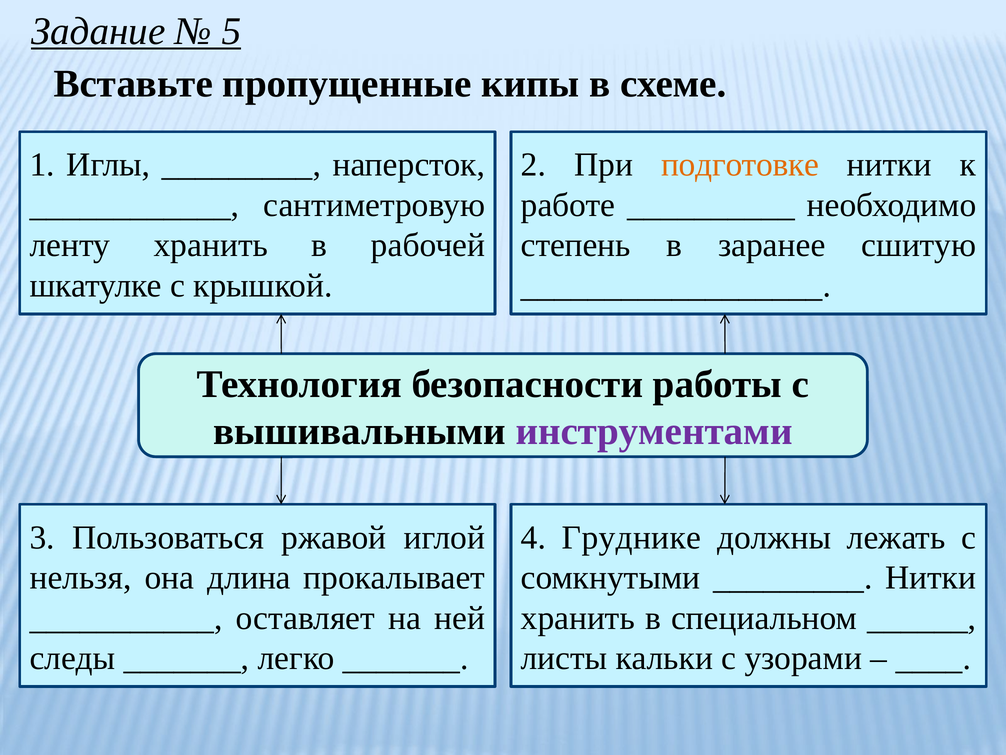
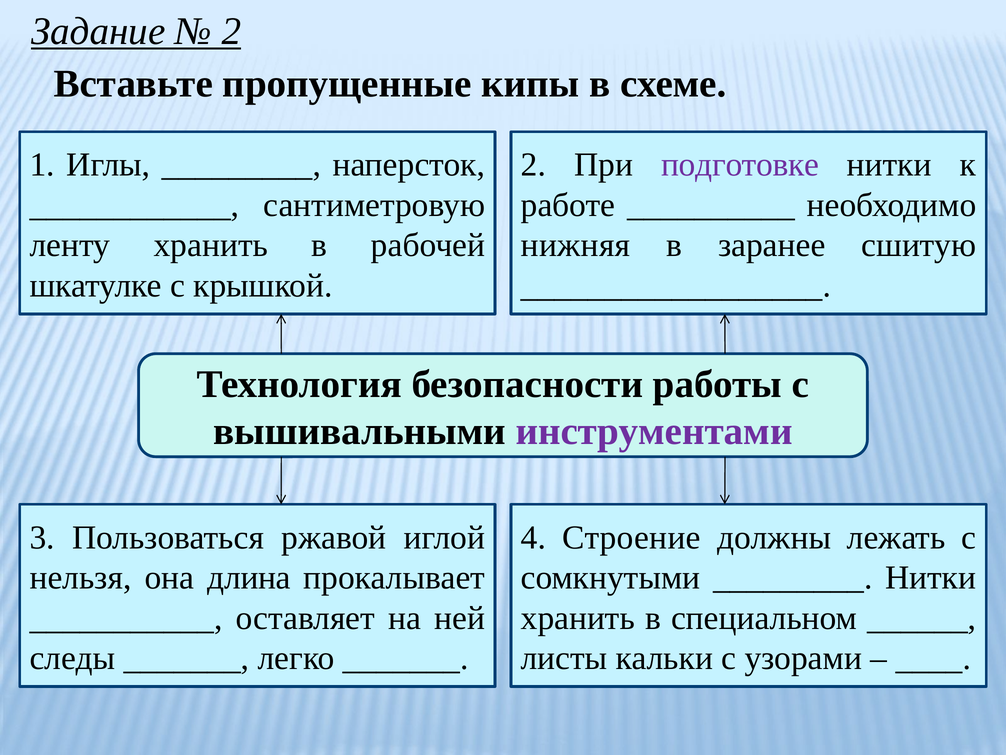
5: 5 -> 2 (231, 31)
подготовке colour: orange -> purple (740, 165)
степень: степень -> нижняя (575, 245)
Груднике: Груднике -> Строение (631, 537)
